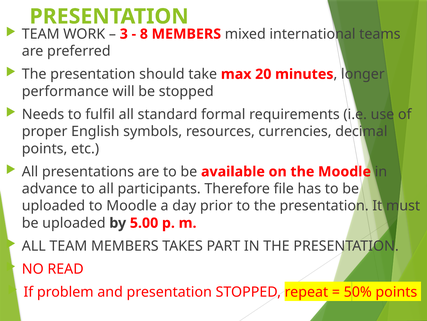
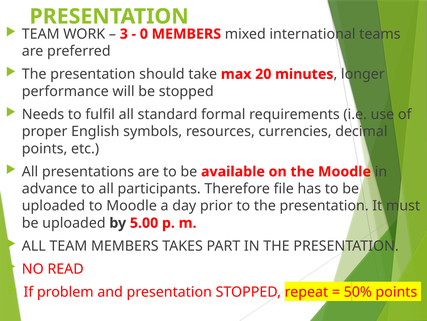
8: 8 -> 0 (144, 34)
